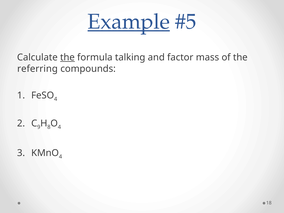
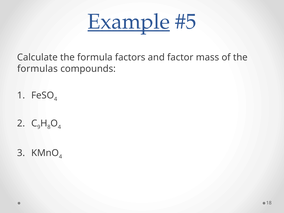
the underline: present -> none (67, 57)
talking: talking -> factors (130, 57)
referring: referring -> formulas (37, 69)
